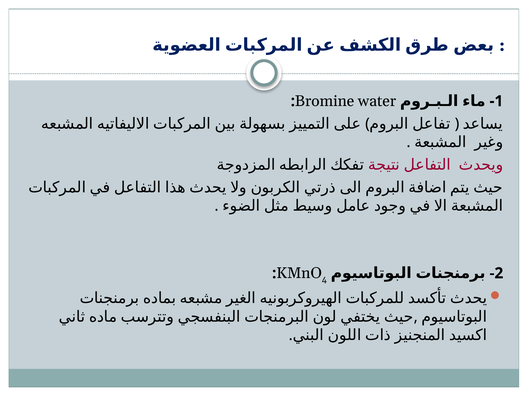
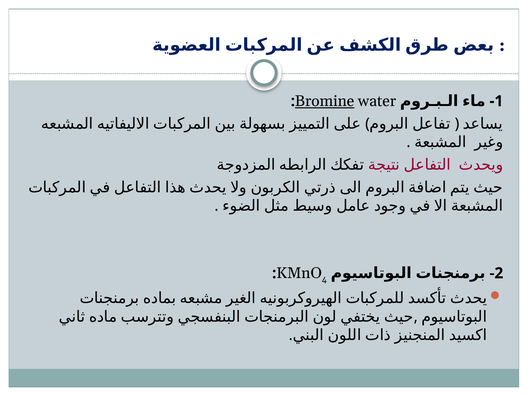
Bromine underline: none -> present (325, 101)
